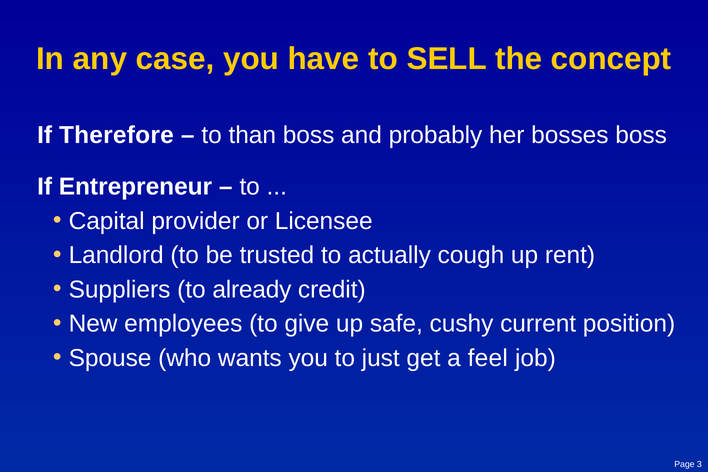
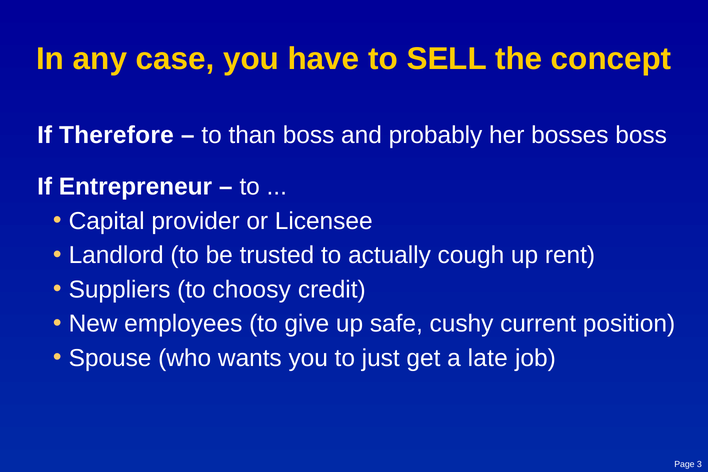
already: already -> choosy (252, 290)
feel: feel -> late (488, 358)
